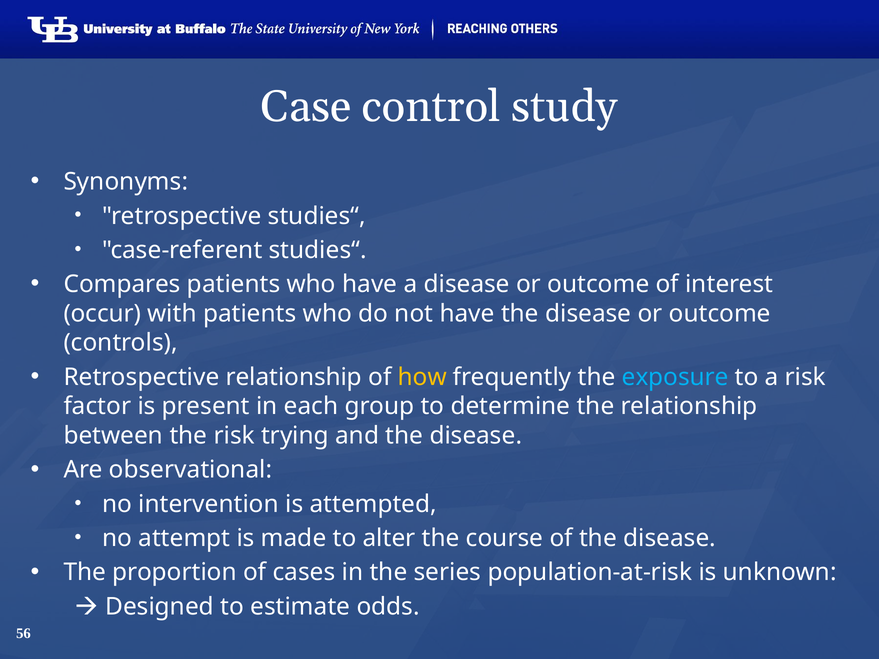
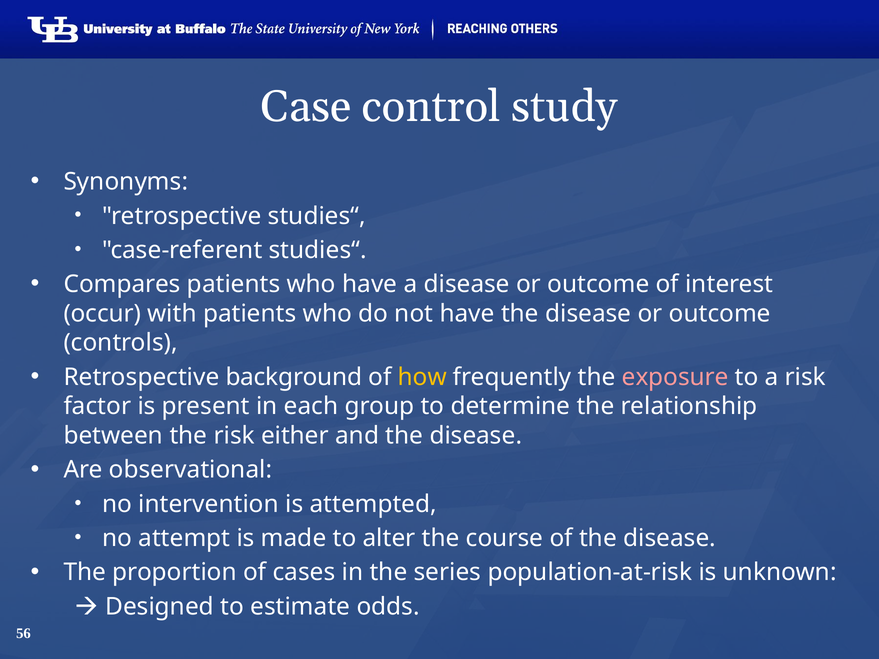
Retrospective relationship: relationship -> background (294, 377)
exposure colour: light blue -> pink (675, 377)
trying: trying -> either (295, 436)
